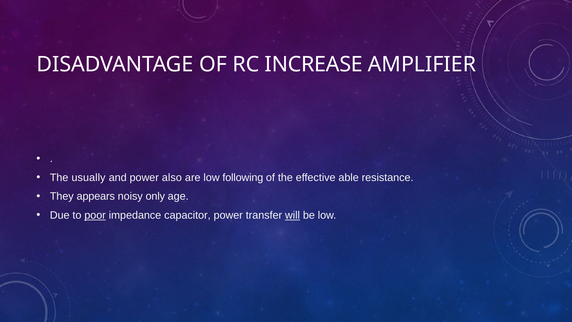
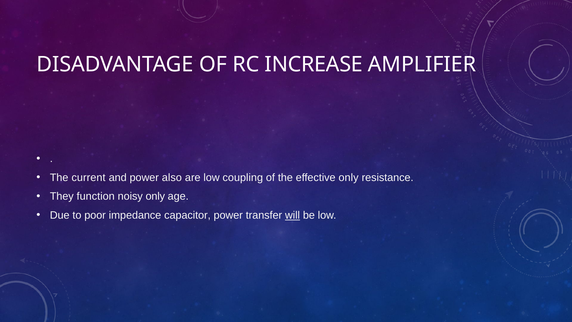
usually: usually -> current (89, 177)
following: following -> coupling (243, 177)
effective able: able -> only (349, 177)
appears: appears -> function (96, 196)
poor underline: present -> none (95, 215)
